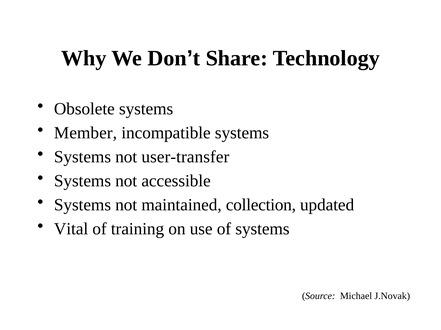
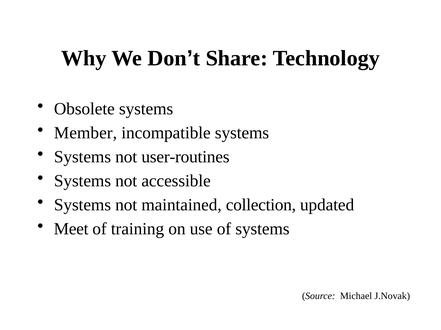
user-transfer: user-transfer -> user-routines (185, 157)
Vital: Vital -> Meet (71, 229)
